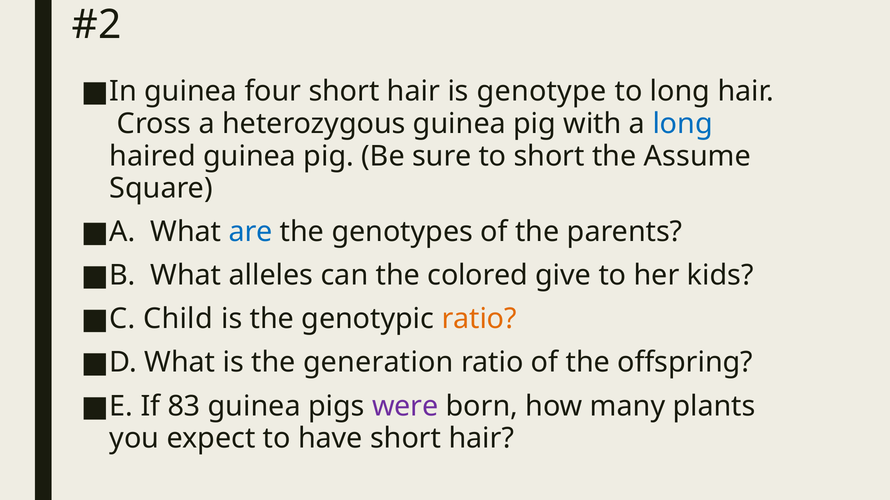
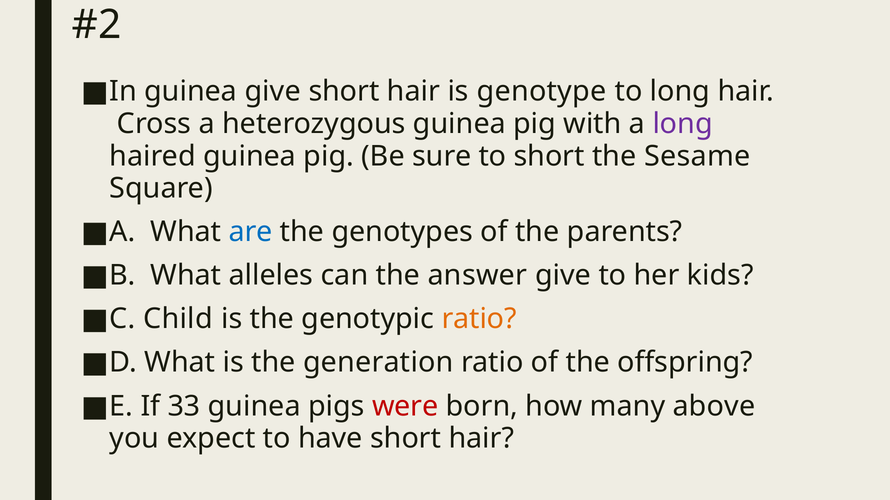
guinea four: four -> give (273, 91)
long colour: blue -> purple (683, 124)
Assume: Assume -> Sesame (697, 156)
colored: colored -> answer (477, 276)
83: 83 -> 33 (184, 407)
were colour: purple -> red (405, 407)
plants: plants -> above (714, 407)
